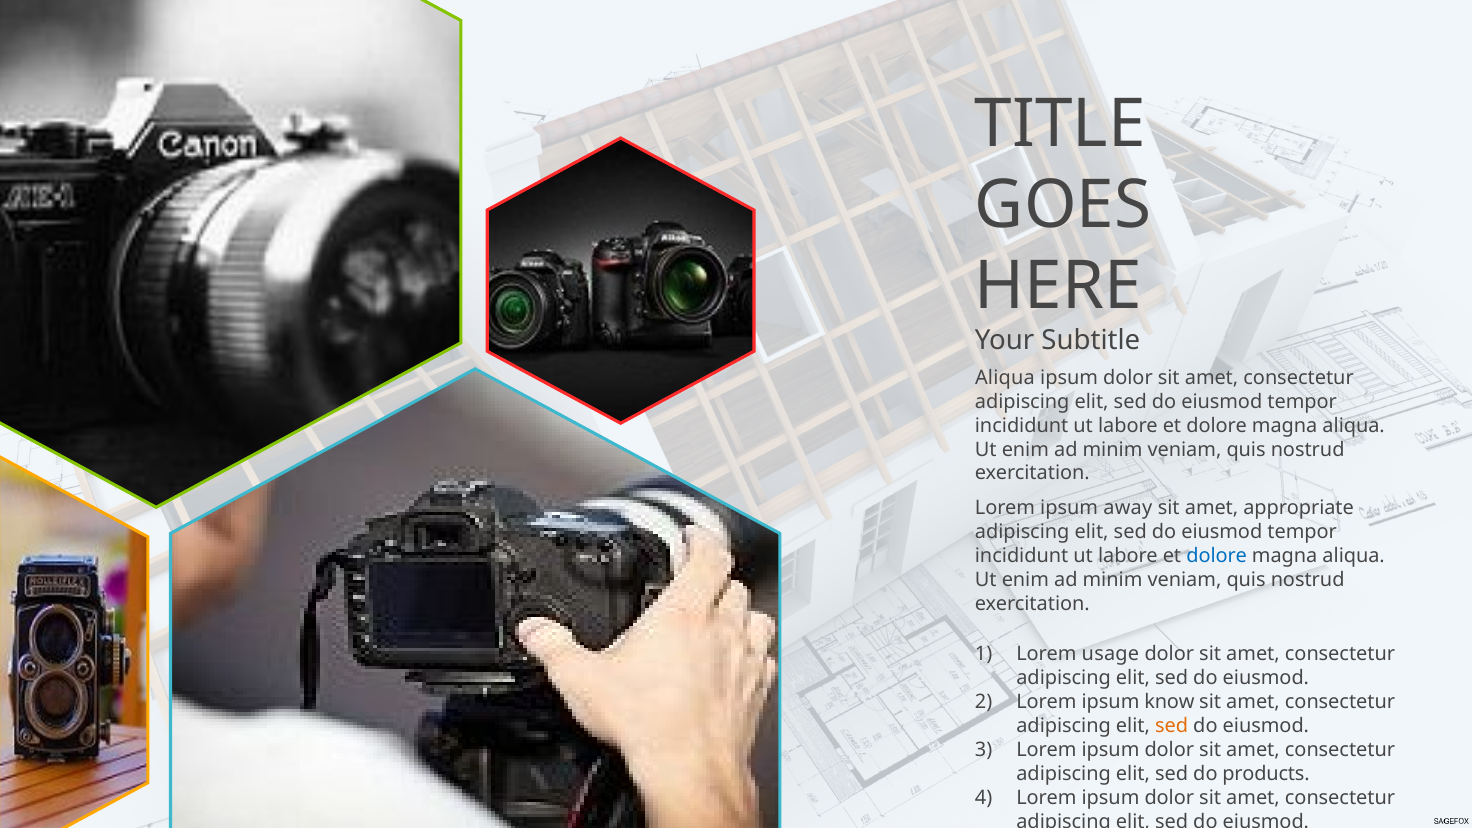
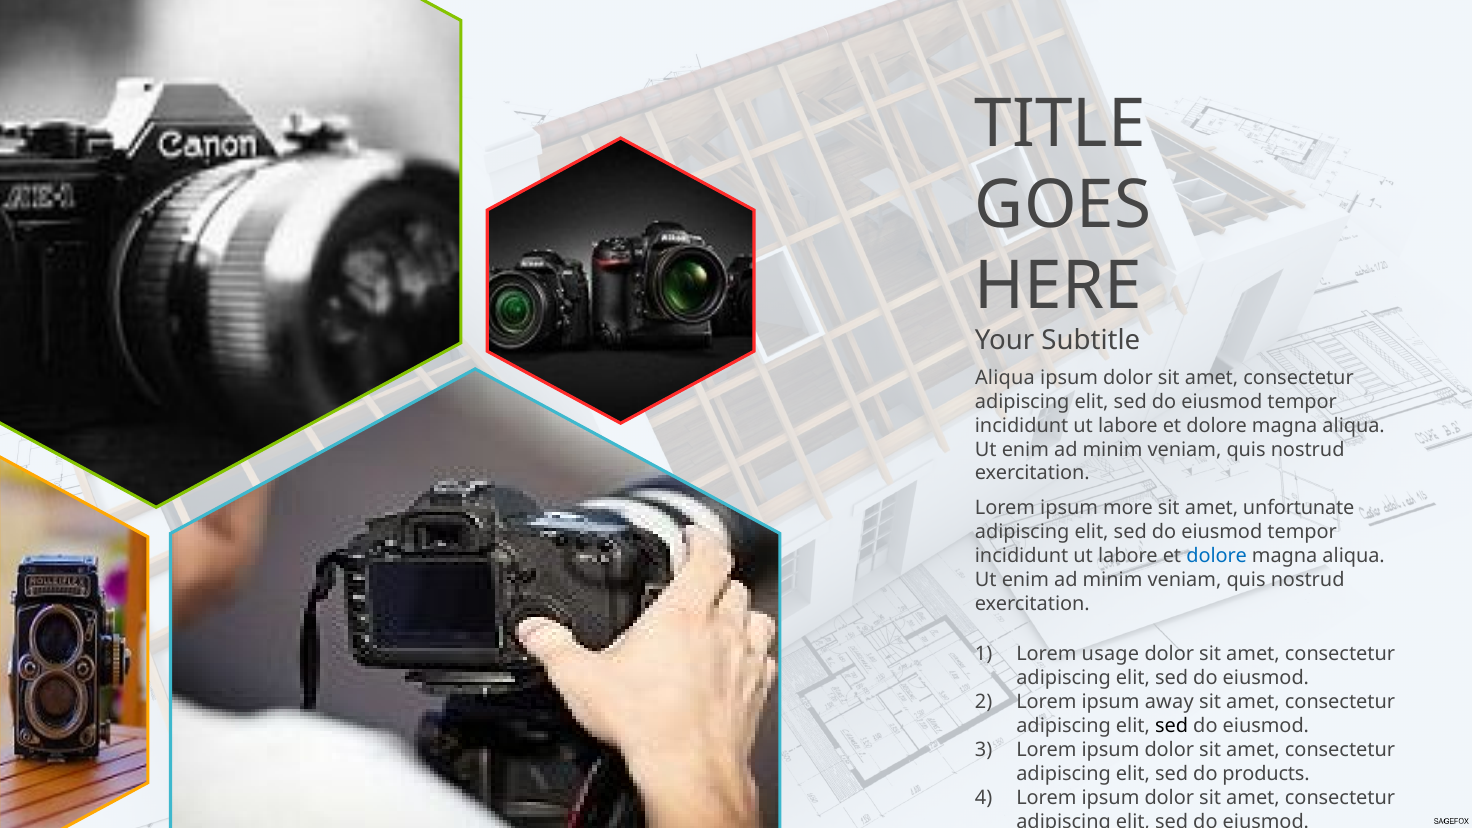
away: away -> more (1128, 508)
appropriate: appropriate -> unfortunate (1299, 508)
know: know -> away (1169, 702)
sed colour: orange -> black (1172, 726)
